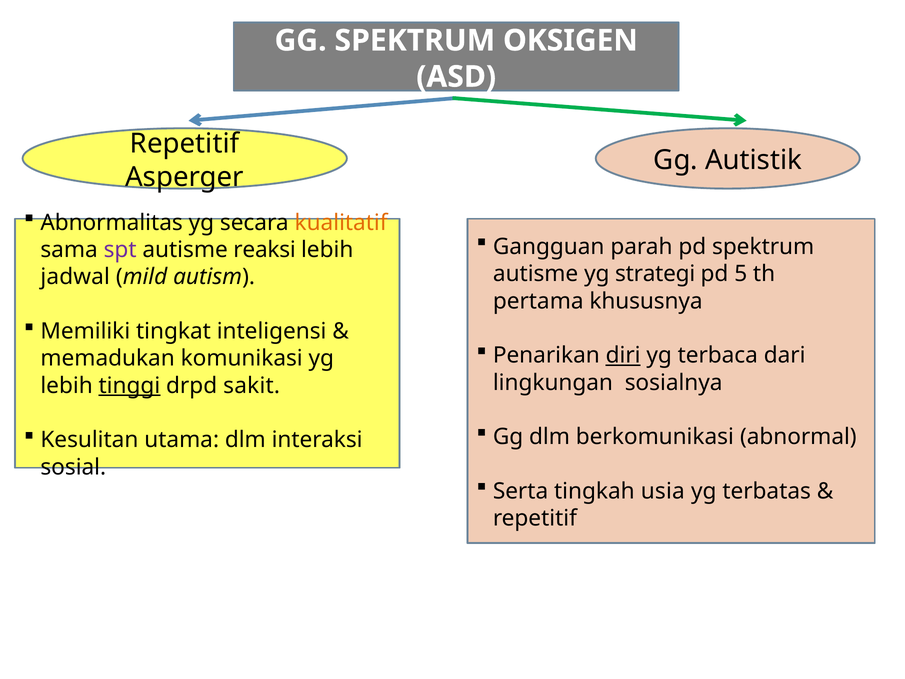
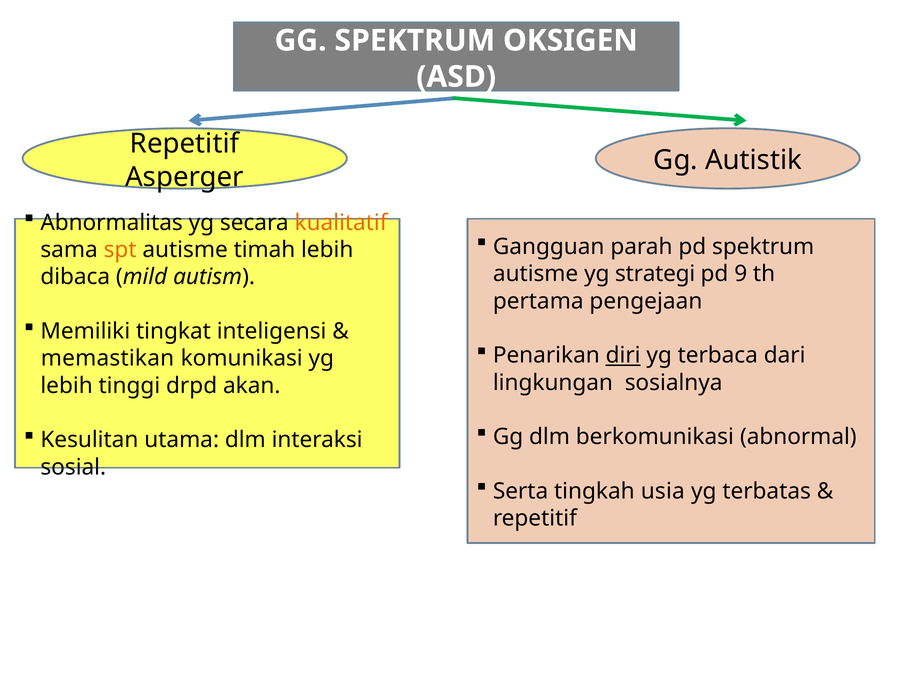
spt colour: purple -> orange (120, 250)
reaksi: reaksi -> timah (264, 250)
5: 5 -> 9 (741, 274)
jadwal: jadwal -> dibaca (75, 277)
khususnya: khususnya -> pengejaan (646, 301)
memadukan: memadukan -> memastikan (108, 358)
tinggi underline: present -> none (129, 385)
sakit: sakit -> akan (252, 385)
